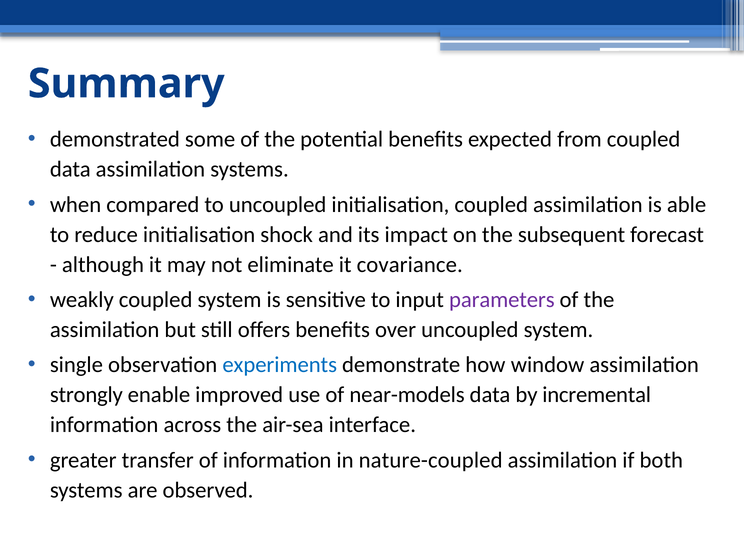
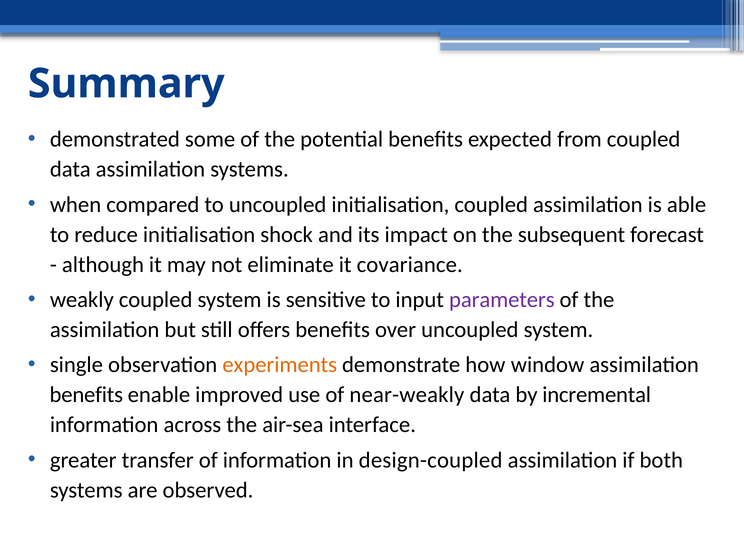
experiments colour: blue -> orange (280, 365)
strongly: strongly -> benefits (86, 395)
near-models: near-models -> near-weakly (407, 395)
nature-coupled: nature-coupled -> design-coupled (431, 460)
